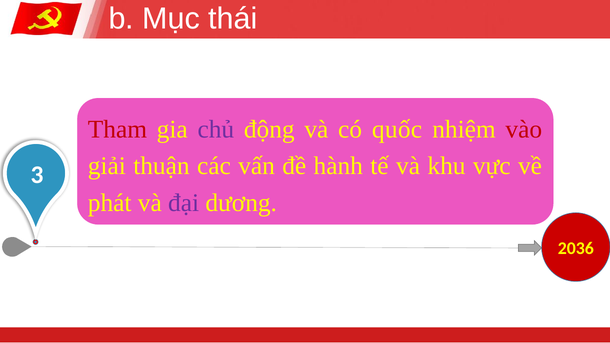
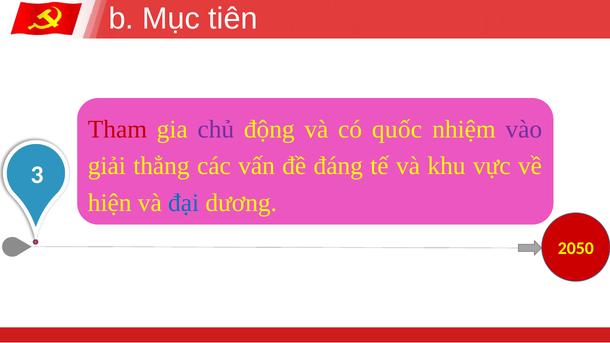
thái: thái -> tiên (233, 19)
vào colour: red -> purple (524, 130)
thuận: thuận -> thẳng (161, 166)
hành: hành -> đáng (338, 166)
phát: phát -> hiện (110, 203)
đại colour: purple -> blue (184, 203)
2036: 2036 -> 2050 (576, 248)
